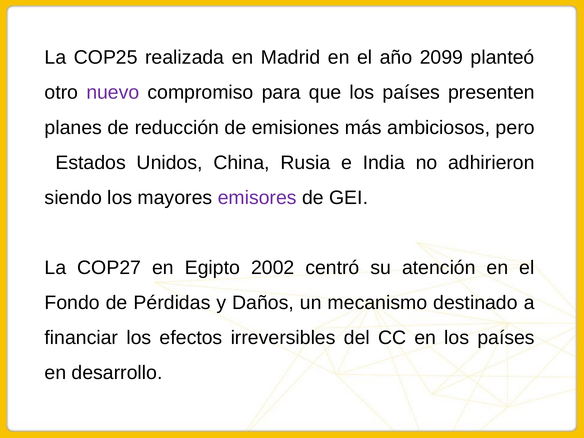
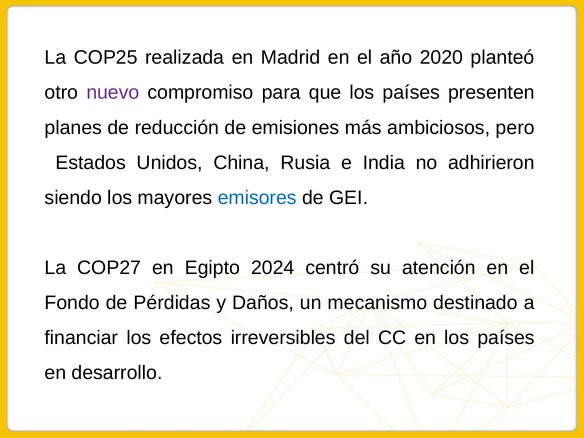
2099: 2099 -> 2020 (441, 58)
emisores colour: purple -> blue (257, 198)
2002: 2002 -> 2024 (273, 268)
